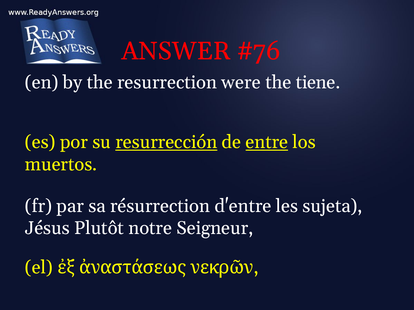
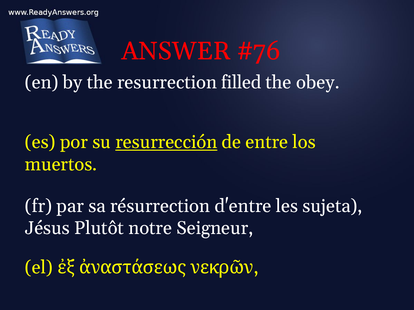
were: were -> filled (241, 82)
tiene: tiene -> obey (318, 82)
entre underline: present -> none (267, 142)
